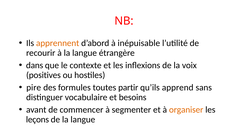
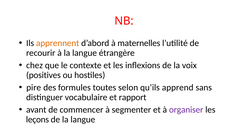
inépuisable: inépuisable -> maternelles (139, 43)
dans: dans -> chez (35, 65)
partir: partir -> selon (128, 87)
besoins: besoins -> rapport (133, 97)
organiser colour: orange -> purple (186, 109)
